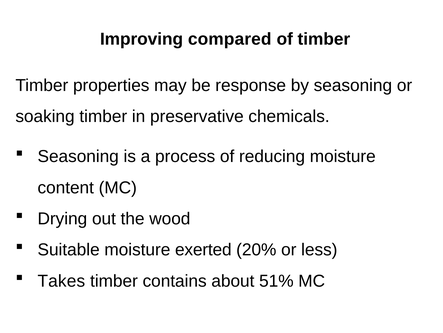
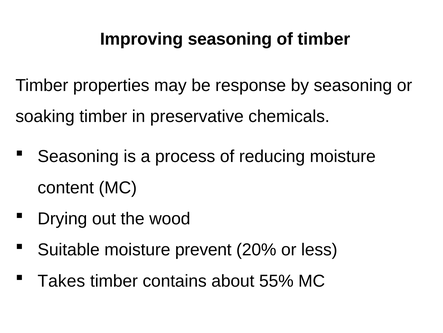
Improving compared: compared -> seasoning (230, 39)
exerted: exerted -> prevent (203, 249)
51%: 51% -> 55% (276, 280)
